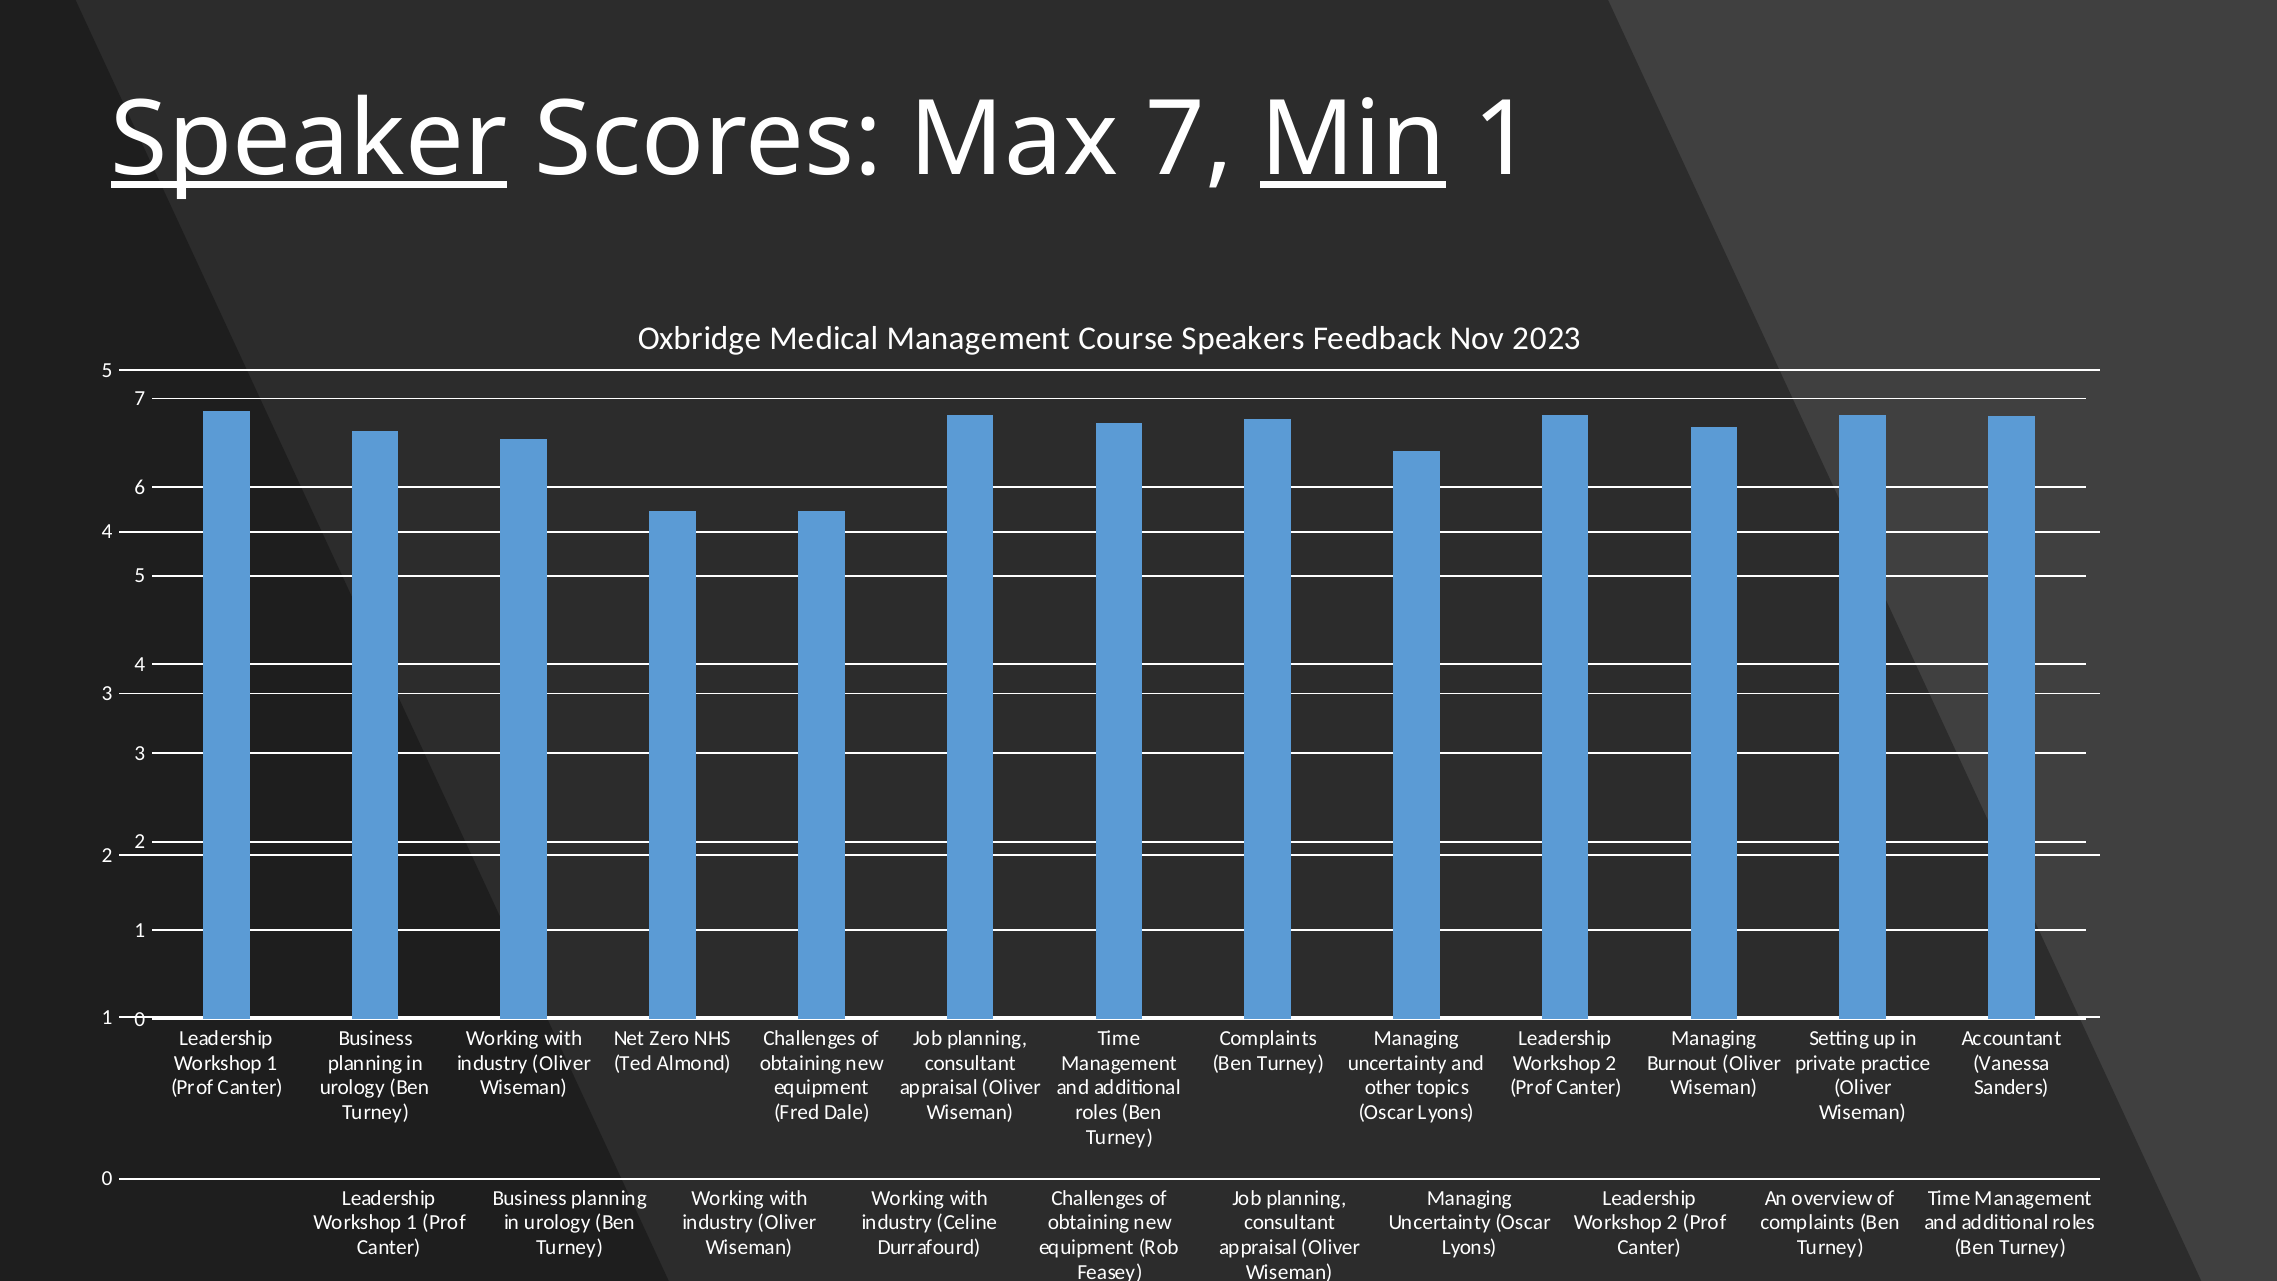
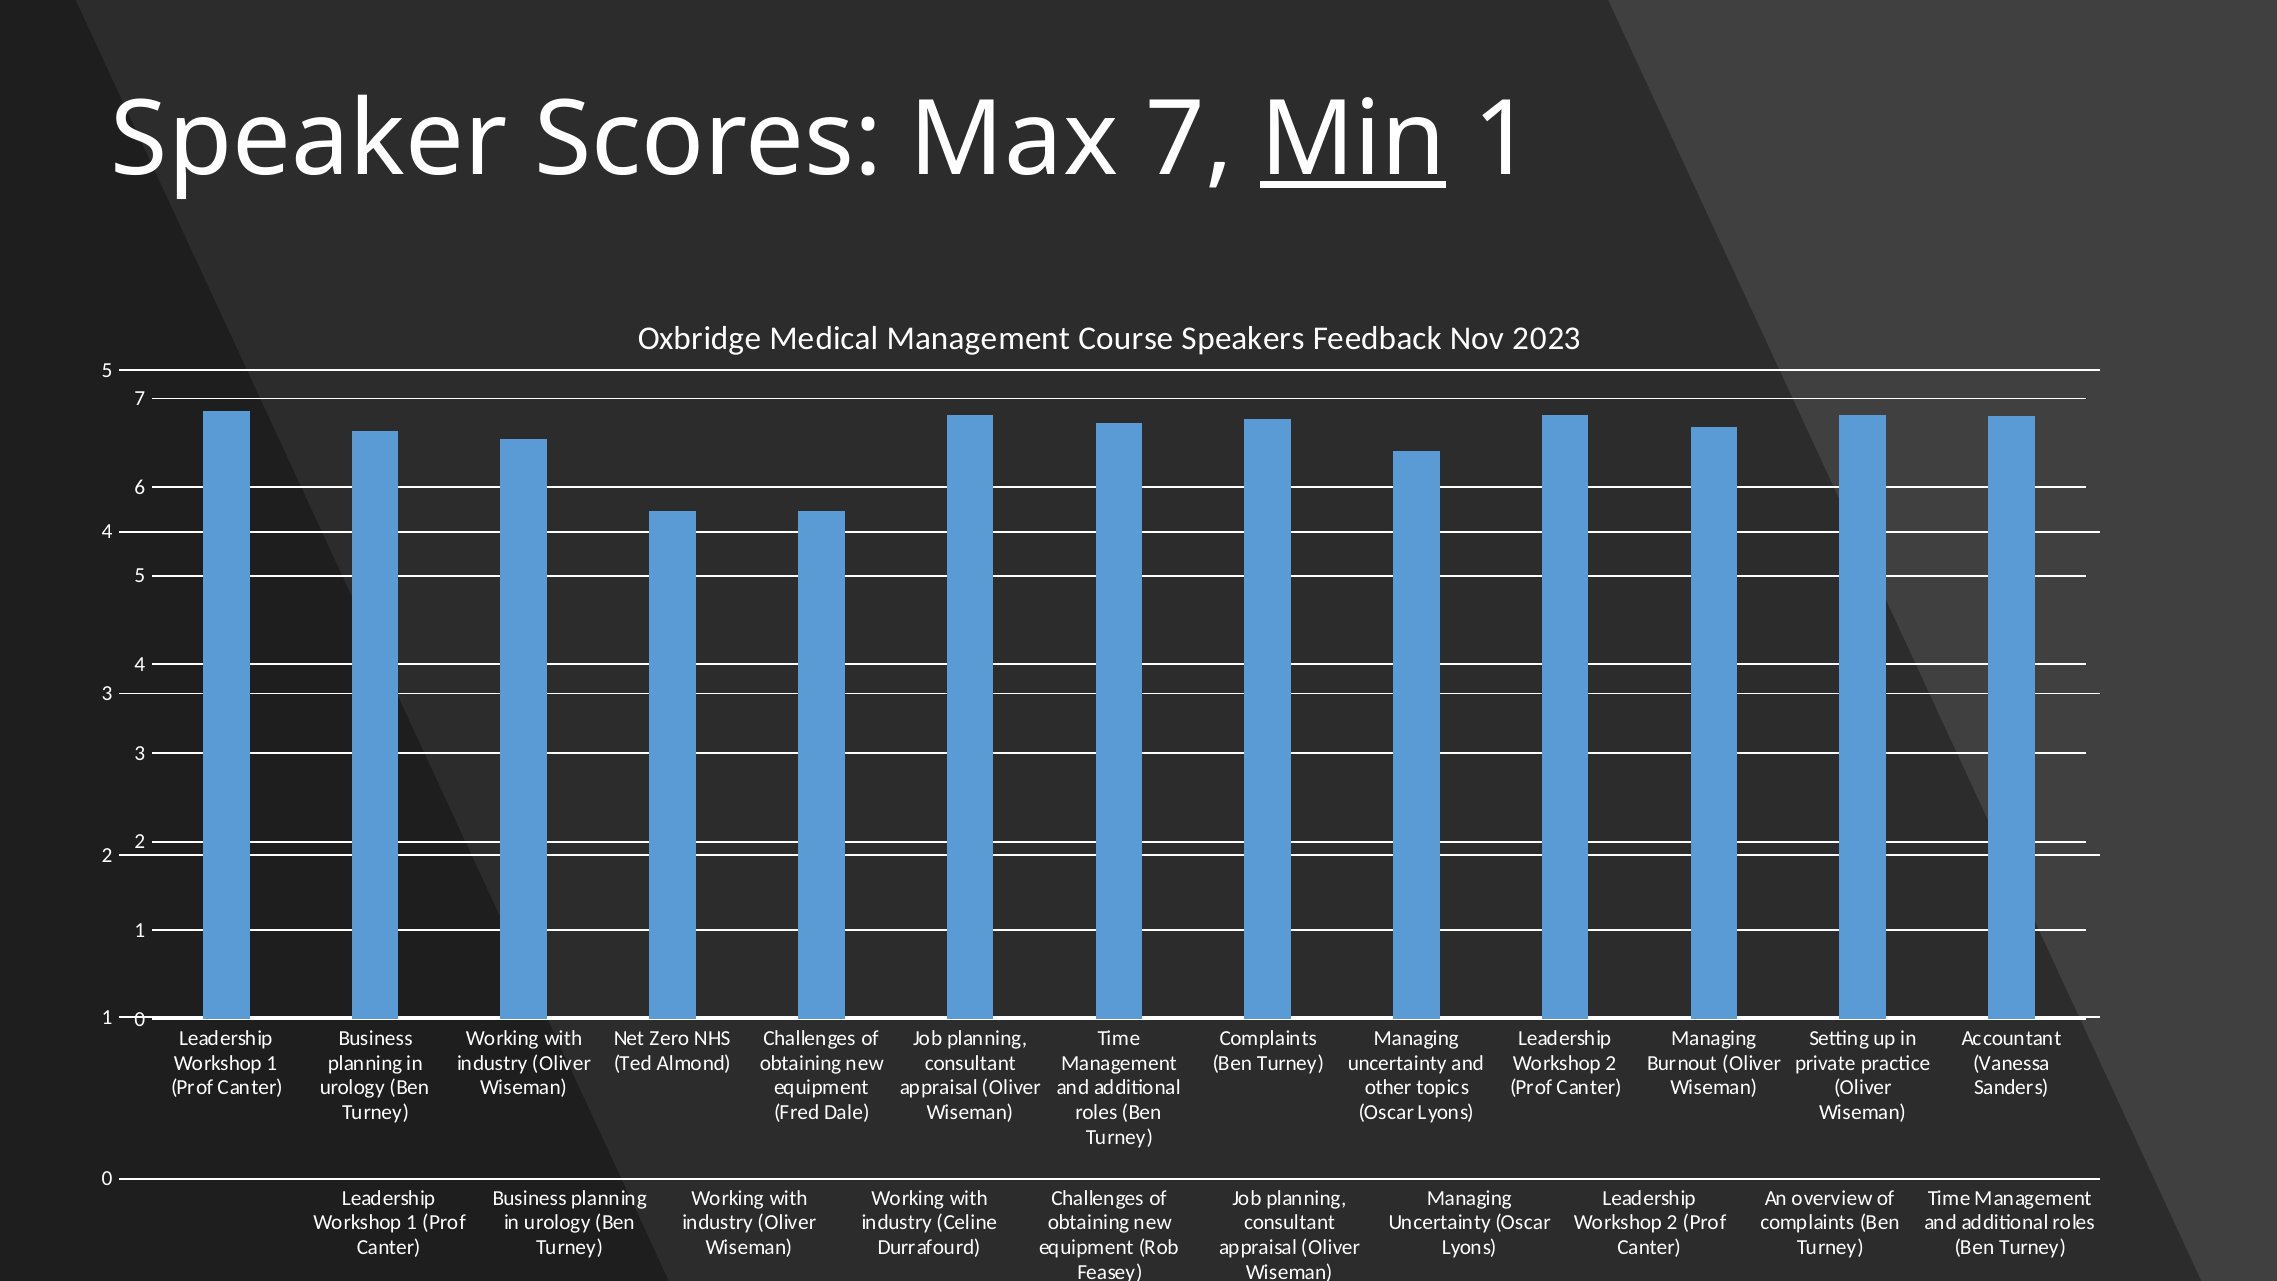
Speaker underline: present -> none (309, 140)
